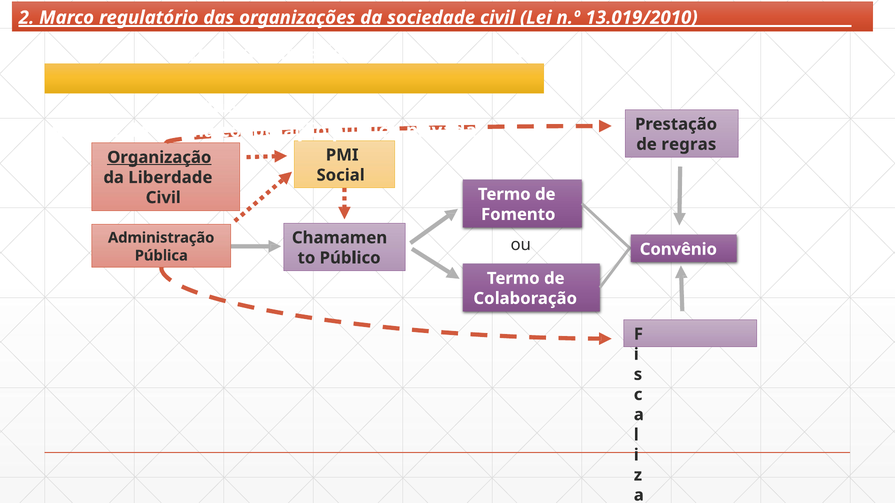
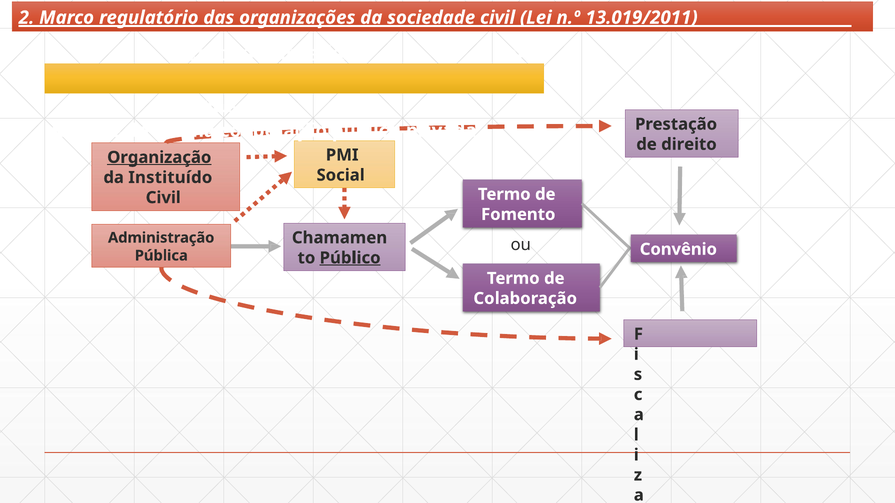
13.019/2010: 13.019/2010 -> 13.019/2011 (642, 18)
regras: regras -> direito (689, 144)
Liberdade: Liberdade -> Instituído (170, 178)
Público underline: none -> present (350, 258)
